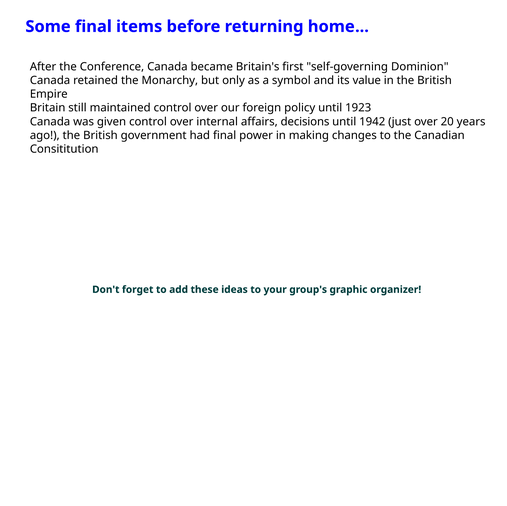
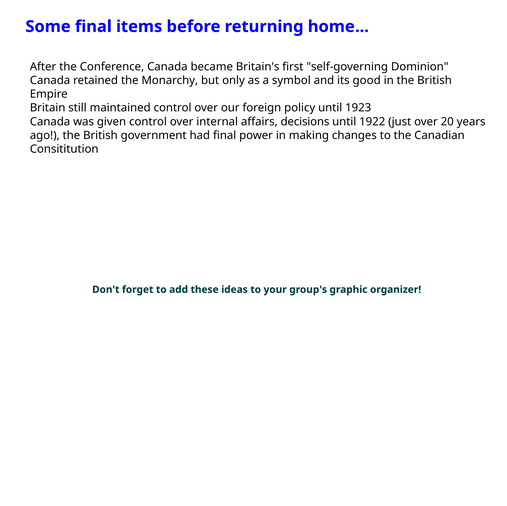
value: value -> good (367, 81)
1942: 1942 -> 1922 (372, 122)
